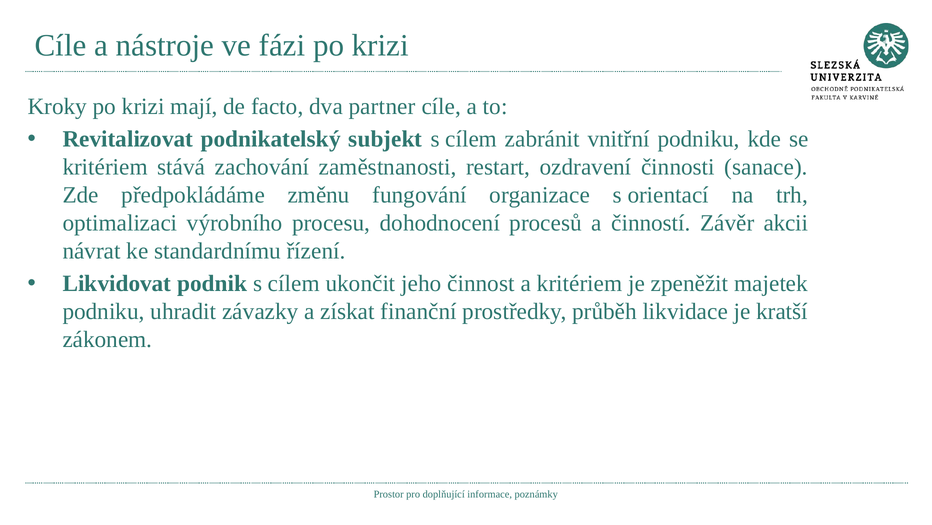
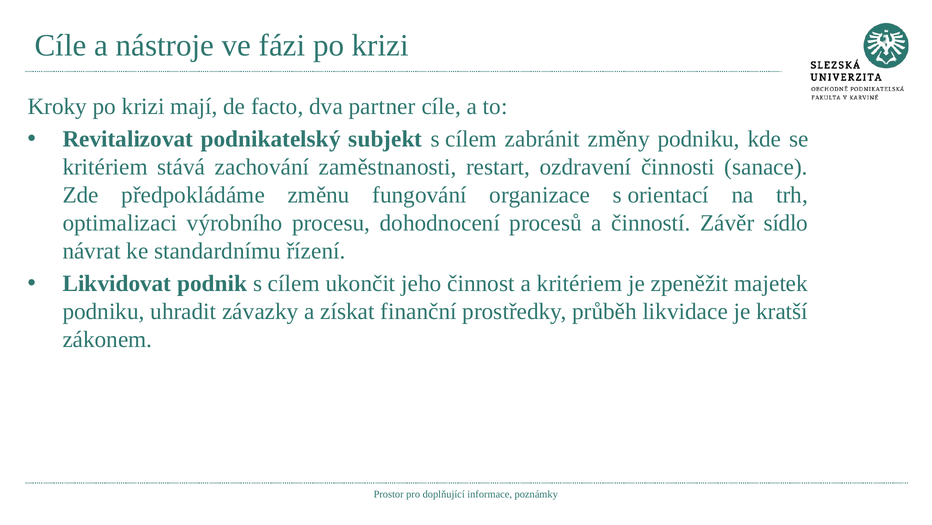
vnitřní: vnitřní -> změny (619, 139)
akcii: akcii -> sídlo (786, 223)
